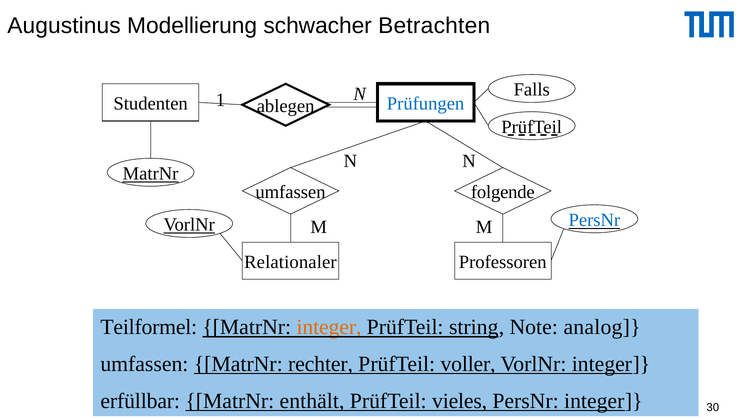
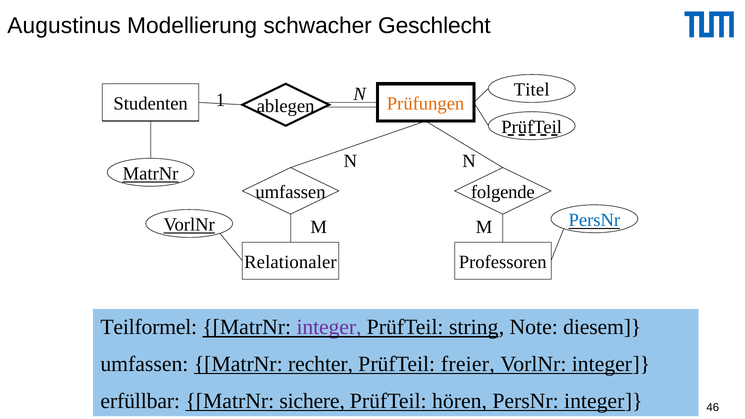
Betrachten: Betrachten -> Geschlecht (434, 26)
Falls: Falls -> Titel (532, 90)
Prüfungen colour: blue -> orange (426, 104)
integer colour: orange -> purple (329, 327)
analog: analog -> diesem (602, 327)
voller: voller -> freier (468, 364)
enthält: enthält -> sichere (312, 401)
vieles: vieles -> hören (460, 401)
30: 30 -> 46 (713, 407)
